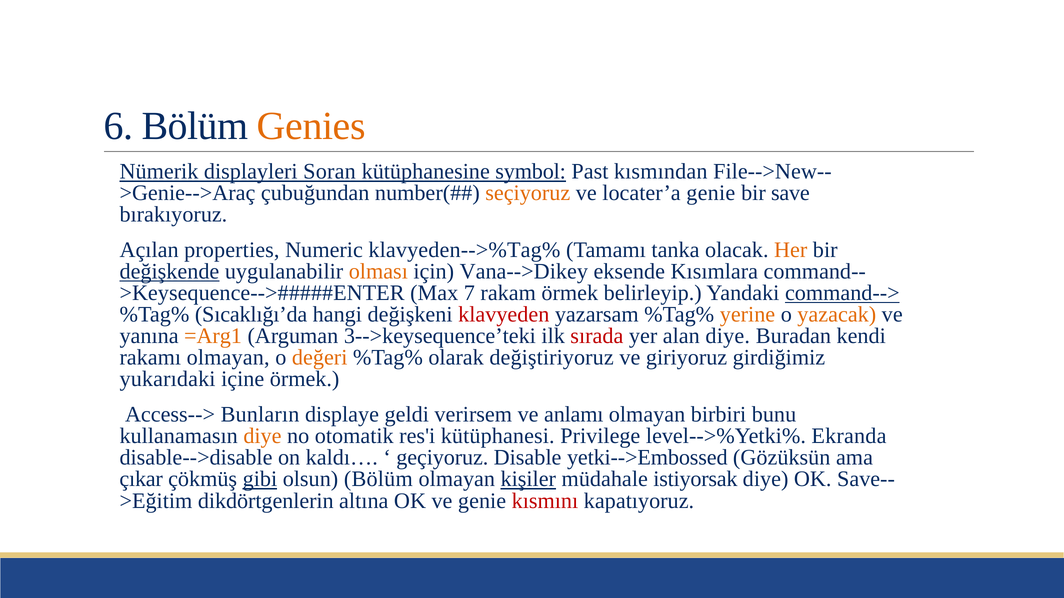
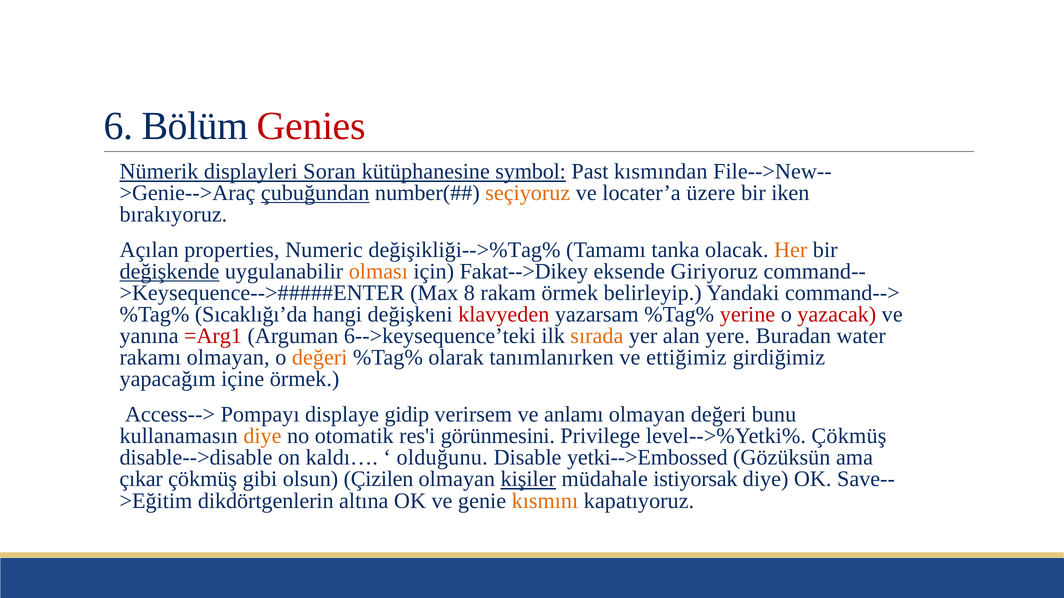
Genies colour: orange -> red (311, 126)
çubuğundan underline: none -> present (315, 193)
locater’a genie: genie -> üzere (711, 193)
save: save -> iken (790, 193)
klavyeden-->%Tag%: klavyeden-->%Tag% -> değişikliği-->%Tag% (464, 250)
Vana-->Dikey: Vana-->Dikey -> Fakat-->Dikey (524, 272)
Kısımlara: Kısımlara -> Giriyoruz (714, 272)
7: 7 -> 8 (469, 293)
command--> underline: present -> none (842, 293)
yerine colour: orange -> red (747, 315)
yazacak colour: orange -> red (837, 315)
=Arg1 colour: orange -> red (213, 336)
3-->keysequence’teki: 3-->keysequence’teki -> 6-->keysequence’teki (440, 336)
sırada colour: red -> orange (597, 336)
alan diye: diye -> yere (728, 336)
kendi: kendi -> water (861, 336)
değiştiriyoruz: değiştiriyoruz -> tanımlanırken (552, 358)
giriyoruz: giriyoruz -> ettiğimiz (686, 358)
yukarıdaki: yukarıdaki -> yapacağım (168, 379)
Bunların: Bunların -> Pompayı (260, 415)
geldi: geldi -> gidip (407, 415)
olmayan birbiri: birbiri -> değeri (719, 415)
kütüphanesi: kütüphanesi -> görünmesini (498, 436)
level-->%Yetki% Ekranda: Ekranda -> Çökmüş (849, 436)
geçiyoruz: geçiyoruz -> olduğunu (442, 458)
gibi underline: present -> none (260, 480)
olsun Bölüm: Bölüm -> Çizilen (379, 480)
kısmını colour: red -> orange (545, 501)
